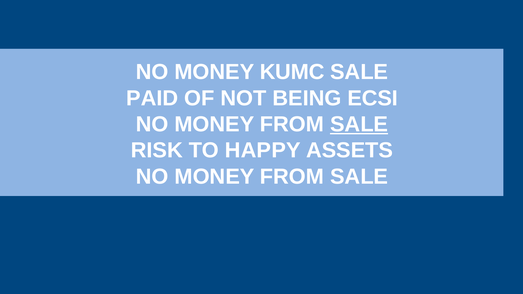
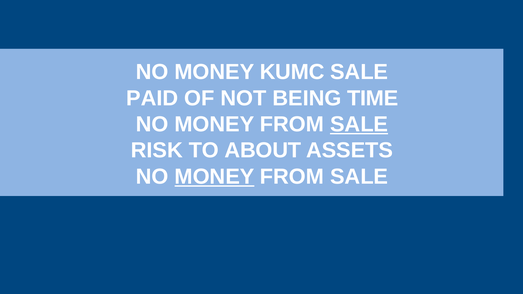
ECSI: ECSI -> TIME (373, 98)
HAPPY: HAPPY -> ABOUT (263, 151)
MONEY underline: none -> present (214, 177)
